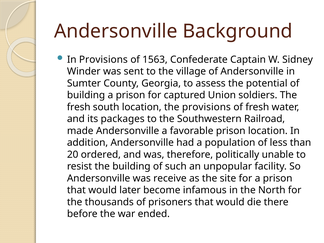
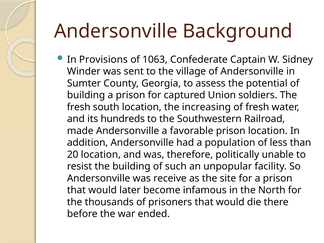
1563: 1563 -> 1063 (155, 60)
the provisions: provisions -> increasing (206, 107)
packages: packages -> hundreds (123, 119)
20 ordered: ordered -> location (101, 155)
